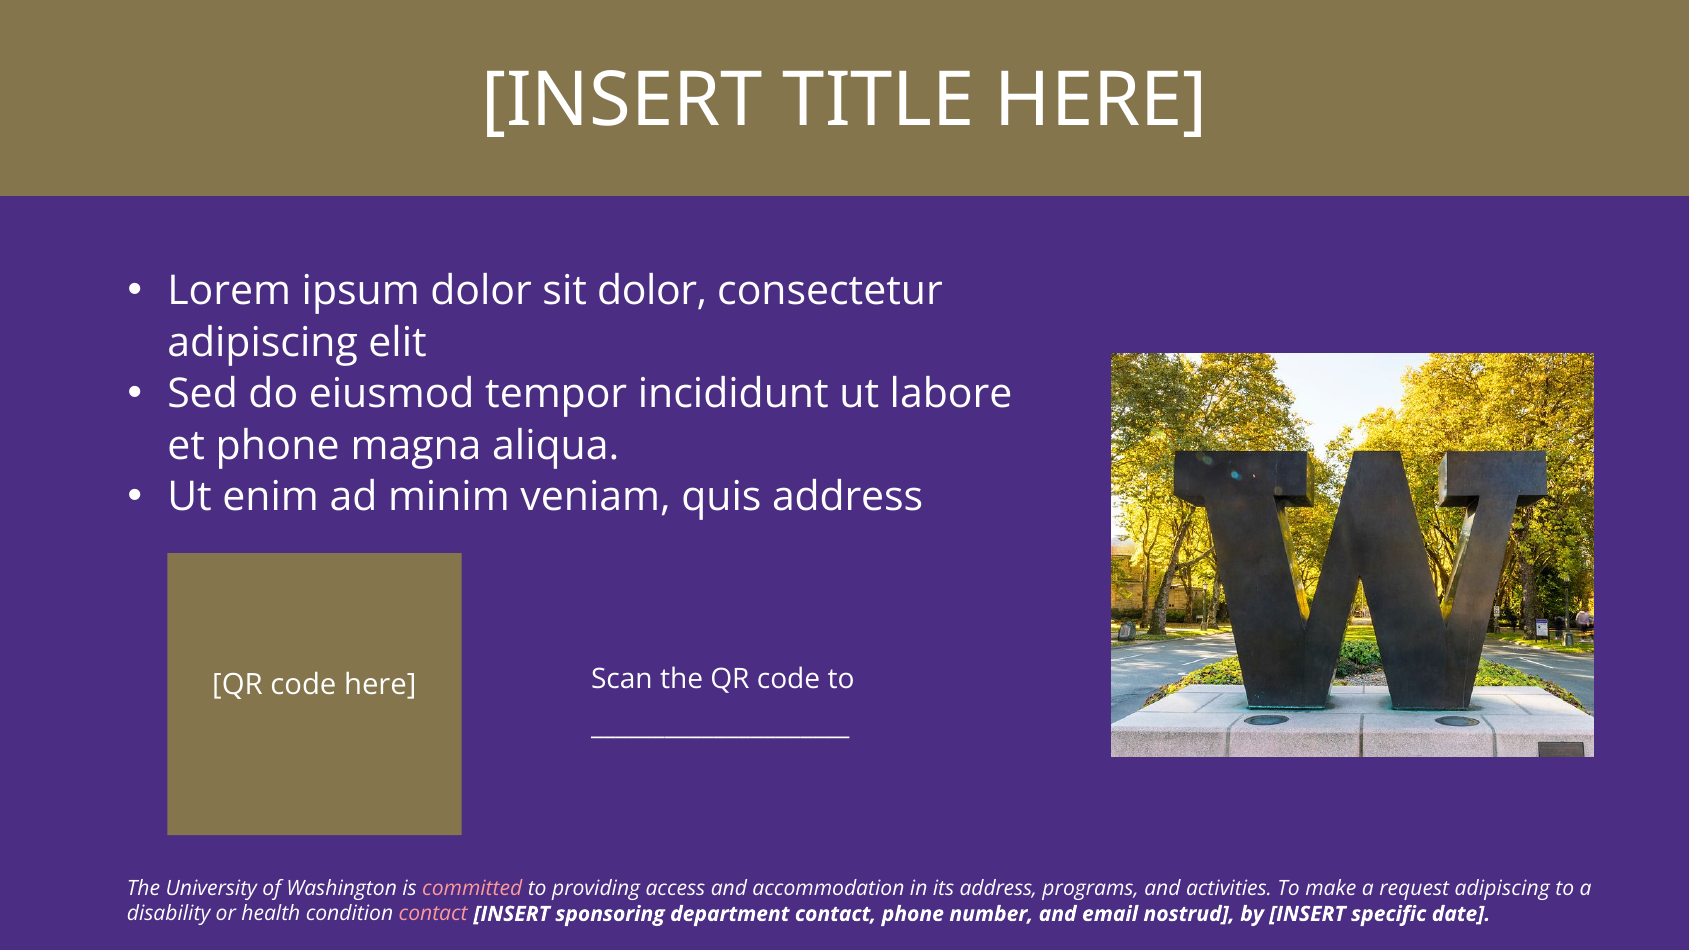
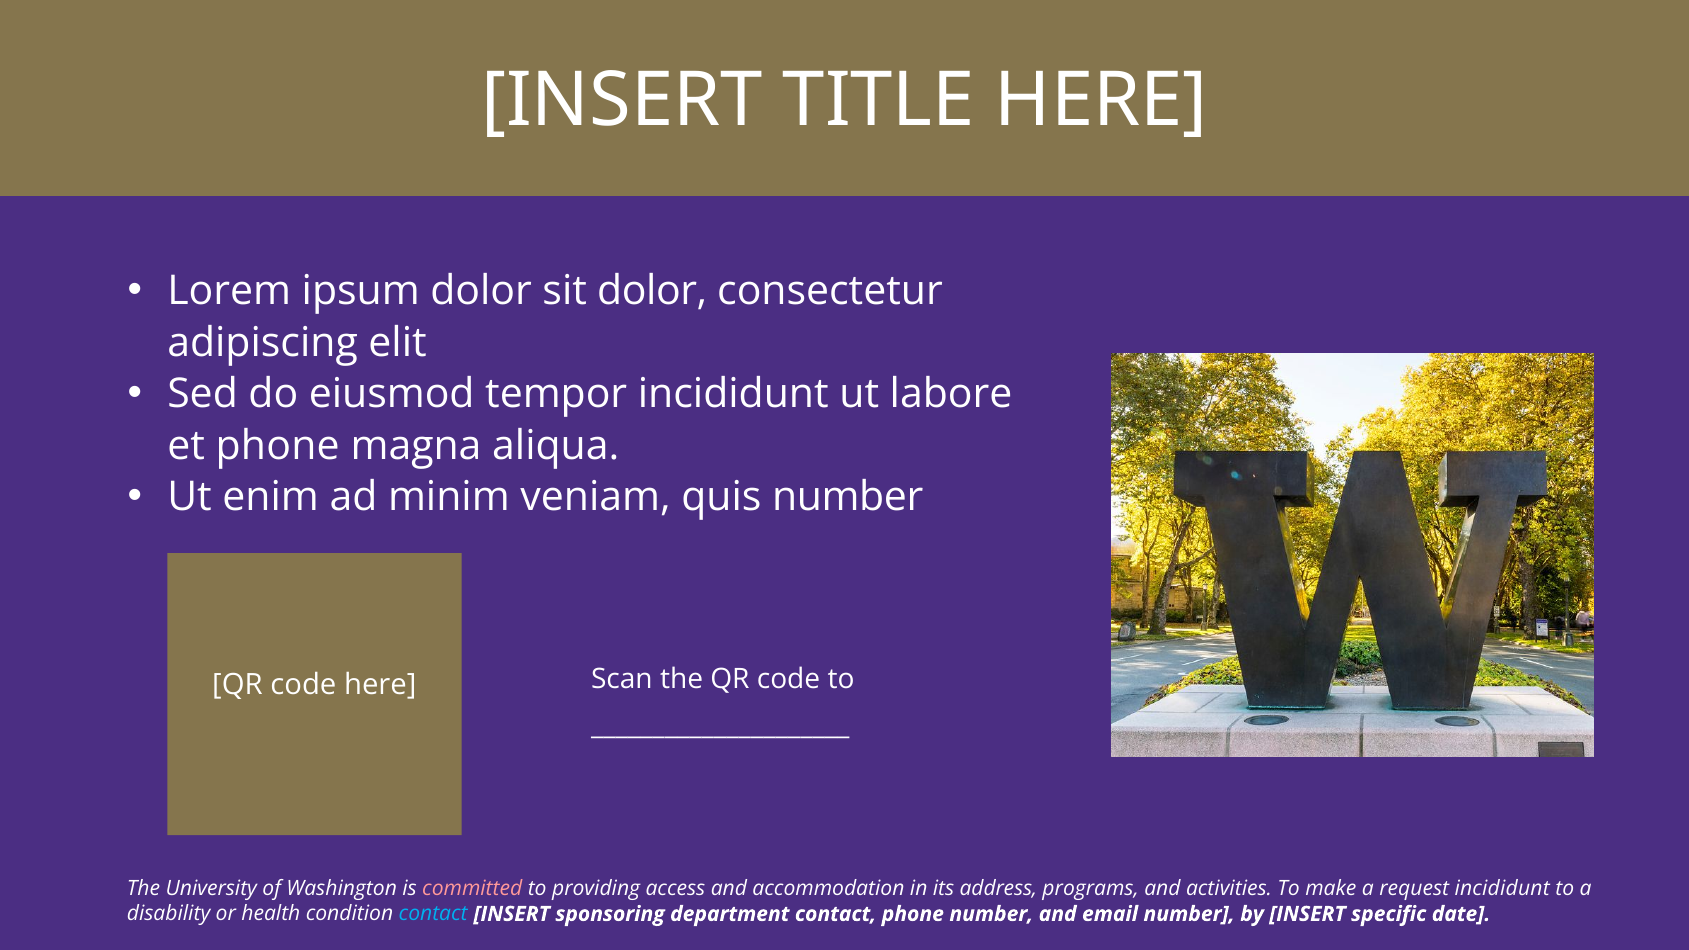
quis address: address -> number (848, 497)
request adipiscing: adipiscing -> incididunt (1502, 889)
contact colour: pink -> light blue (433, 914)
email nostrud: nostrud -> number (1189, 914)
